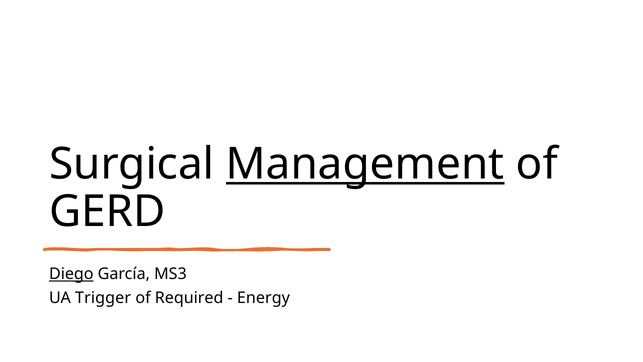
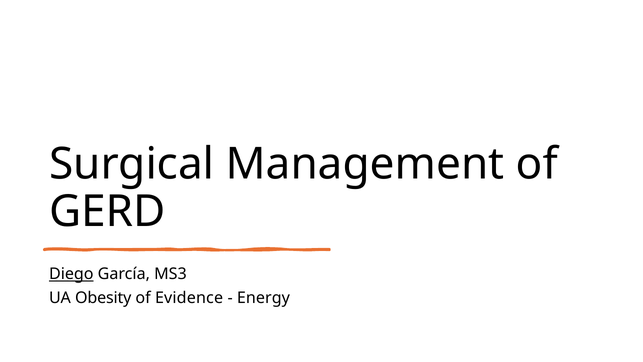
Management underline: present -> none (365, 164)
Trigger: Trigger -> Obesity (103, 298)
Required: Required -> Evidence (189, 298)
